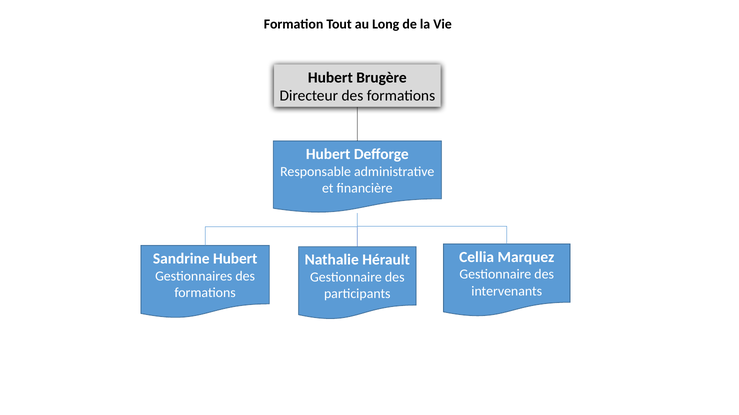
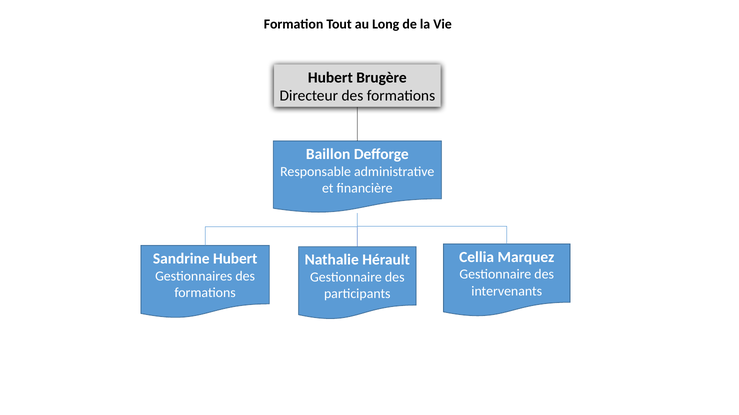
Hubert: Hubert -> Baillon (328, 155)
